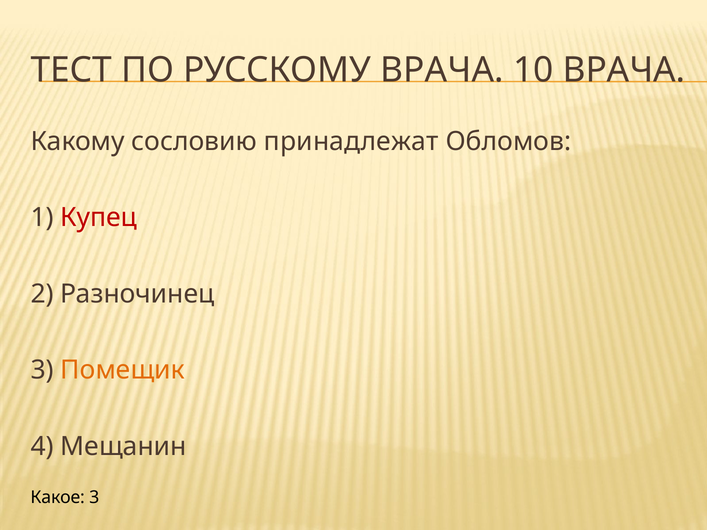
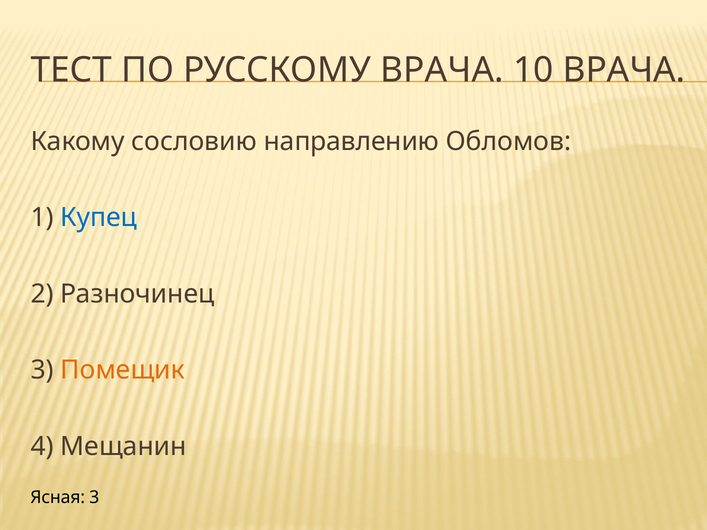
принадлежат: принадлежат -> направлению (351, 141)
Купец colour: red -> blue (99, 218)
Какое: Какое -> Ясная (58, 498)
